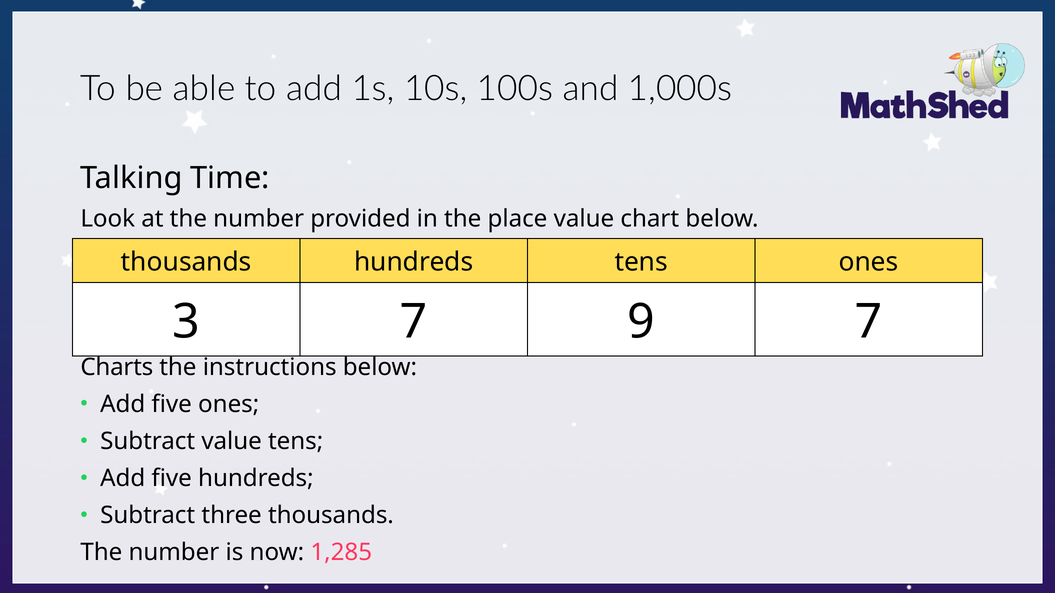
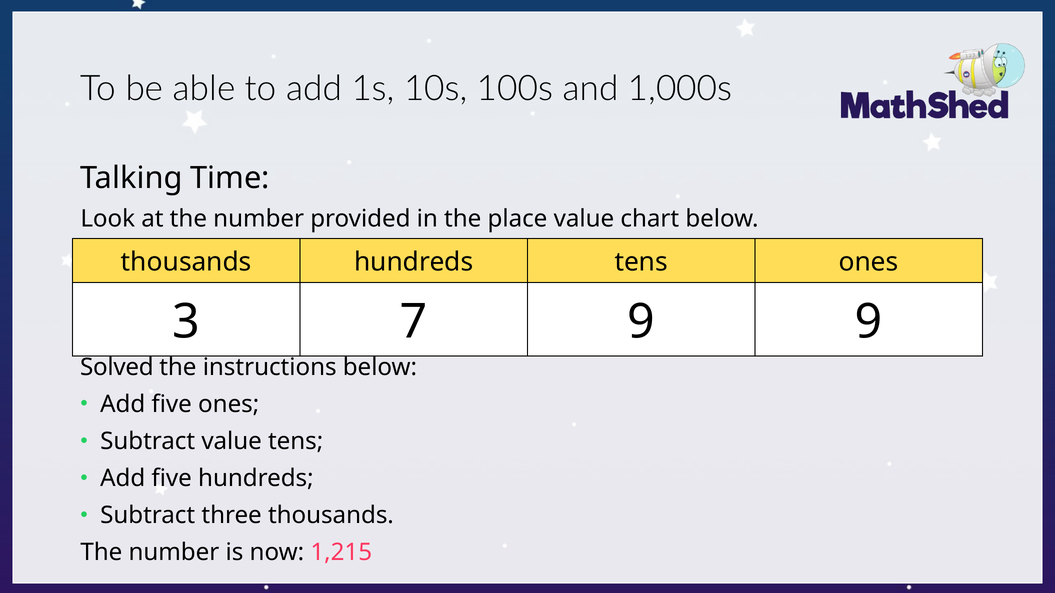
9 7: 7 -> 9 (869, 322)
Charts: Charts -> Solved (117, 367)
1,285: 1,285 -> 1,215 (341, 553)
